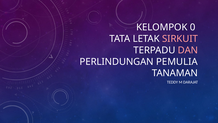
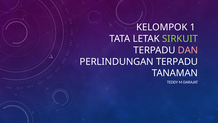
0: 0 -> 1 (193, 27)
SIRKUIT colour: pink -> light green (180, 39)
PERLINDUNGAN PEMULIA: PEMULIA -> TERPADU (177, 61)
